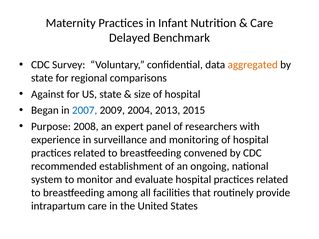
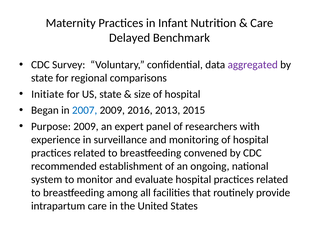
aggregated colour: orange -> purple (253, 65)
Against: Against -> Initiate (48, 94)
2004: 2004 -> 2016 (140, 110)
Purpose 2008: 2008 -> 2009 (86, 127)
